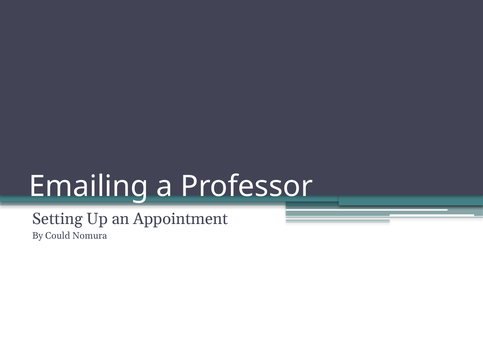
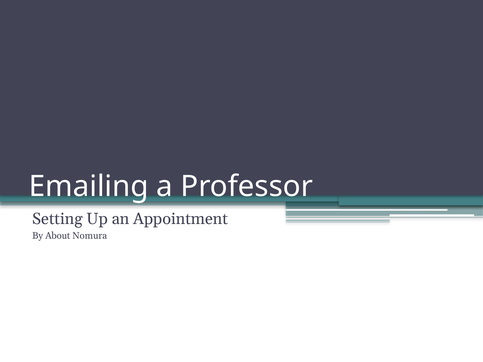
Could: Could -> About (58, 236)
